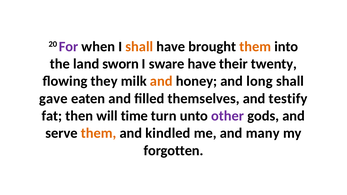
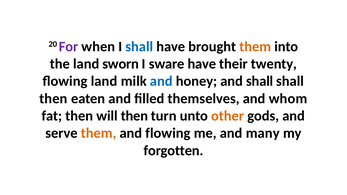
shall colour: orange -> blue (139, 47)
flowing they: they -> land (104, 81)
and colour: orange -> blue (161, 81)
and long: long -> shall (260, 81)
gave: gave -> then (53, 99)
testify: testify -> whom (288, 99)
will time: time -> then (134, 116)
other colour: purple -> orange (228, 116)
and kindled: kindled -> flowing (168, 133)
